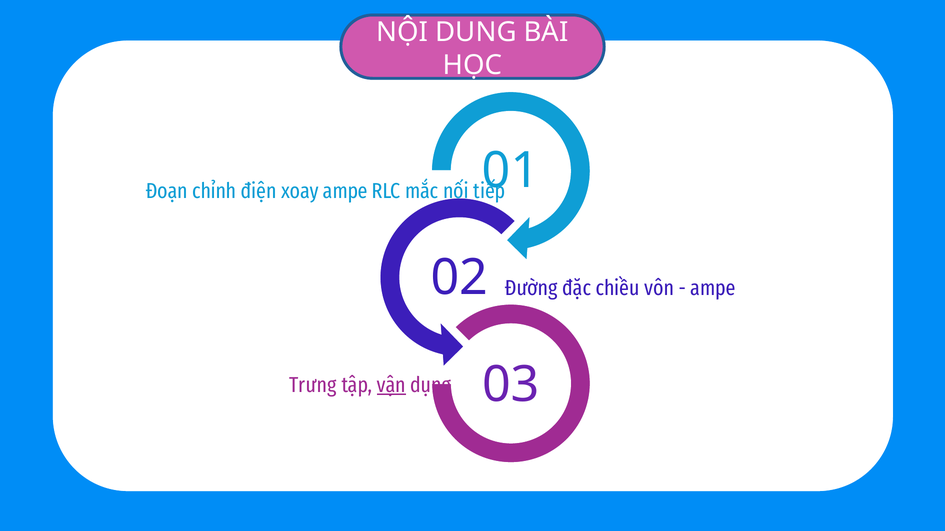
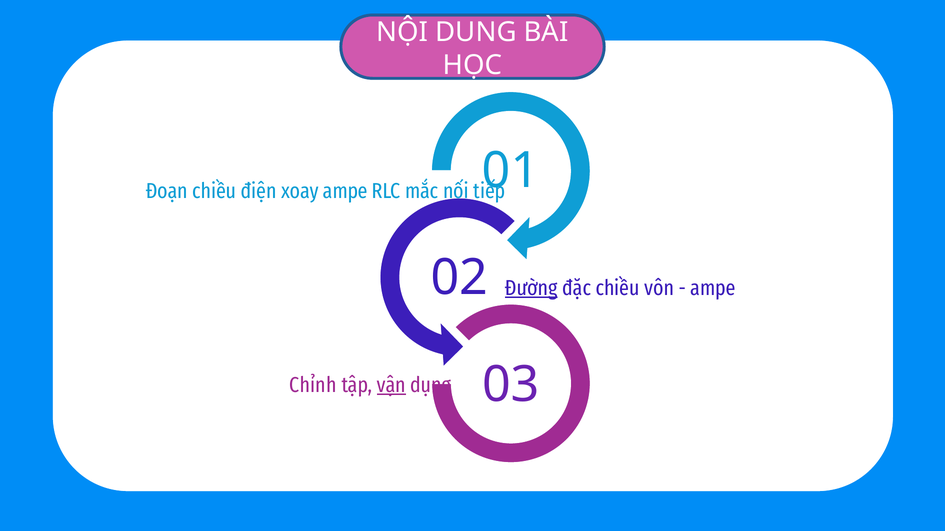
Đoạn chỉnh: chỉnh -> chiều (214, 191)
Đường underline: none -> present (531, 288)
Trưng: Trưng -> Chỉnh (313, 385)
